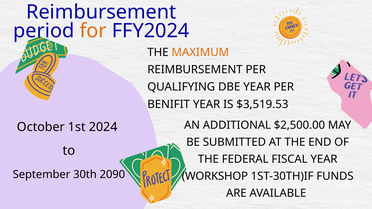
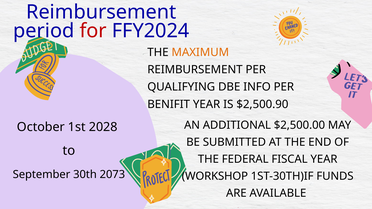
for colour: orange -> red (93, 31)
DBE YEAR: YEAR -> INFO (257, 87)
$3,519.53: $3,519.53 -> $2,500.90 (262, 104)
2024: 2024 -> 2028 (103, 127)
2090: 2090 -> 2073 (112, 175)
